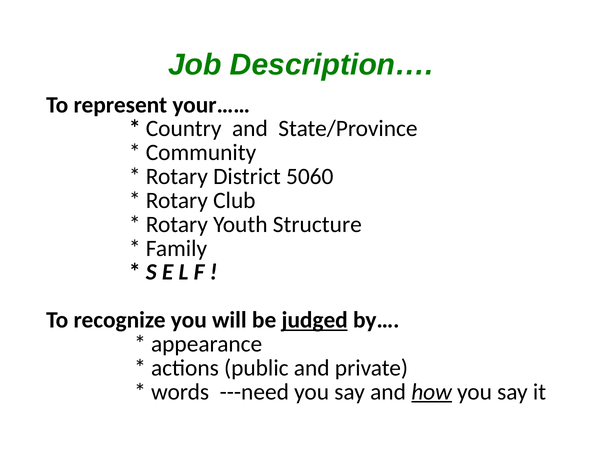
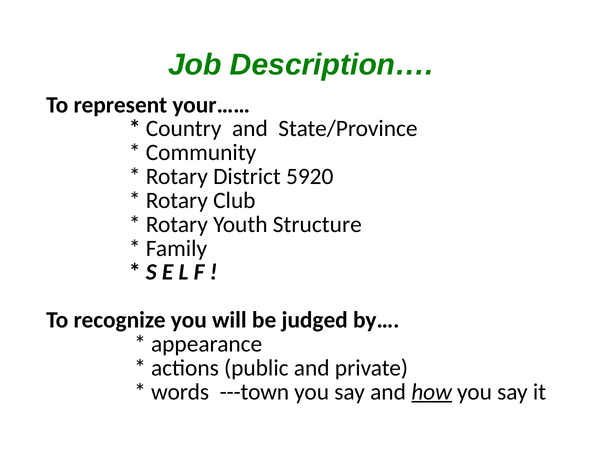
5060: 5060 -> 5920 (310, 176)
judged underline: present -> none (315, 320)
---need: ---need -> ---town (254, 391)
